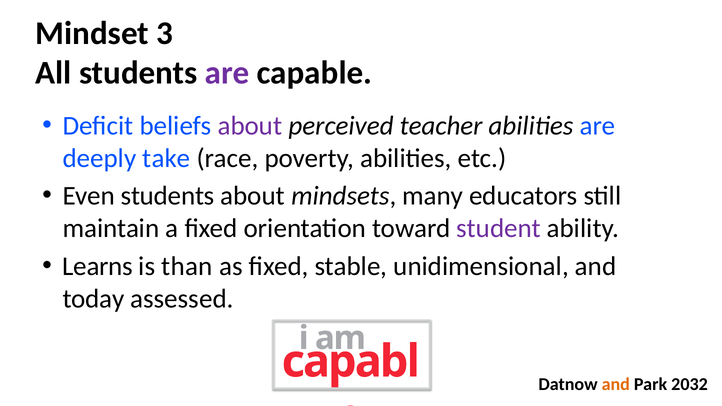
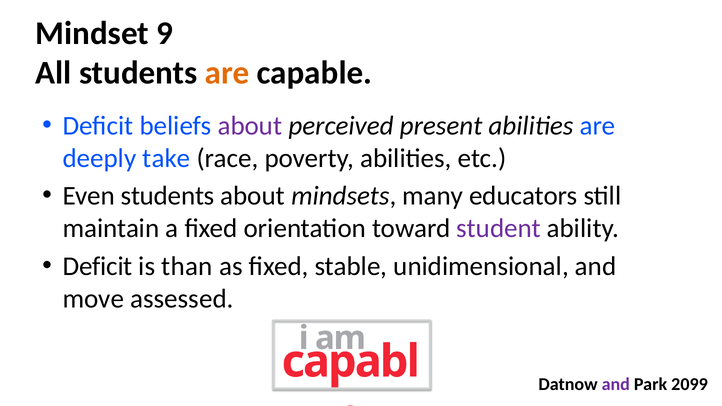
3: 3 -> 9 (165, 33)
are colour: purple -> orange (227, 73)
teacher: teacher -> present (441, 126)
Learns: Learns -> Deficit (98, 266)
today: today -> move (93, 299)
and colour: orange -> purple (616, 384)
2032: 2032 -> 2099 (690, 384)
